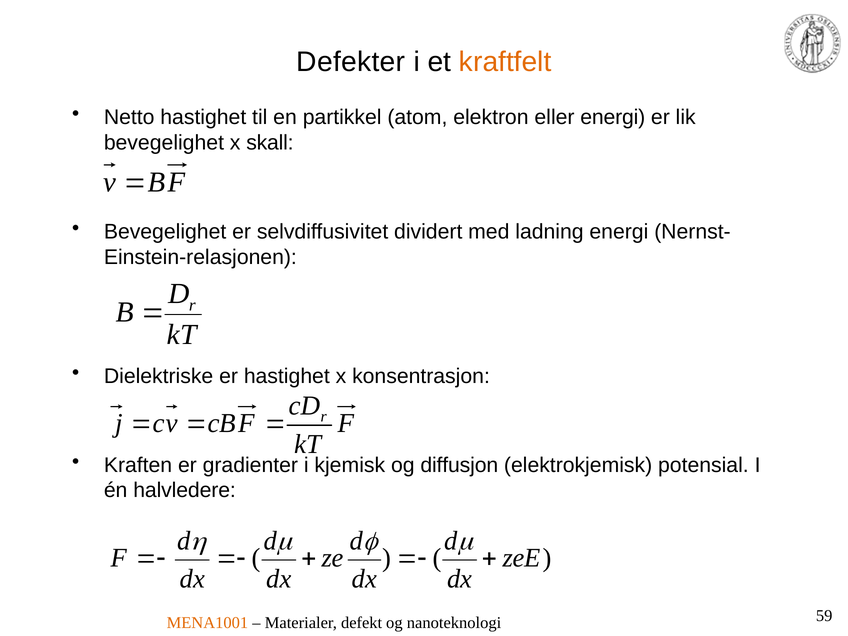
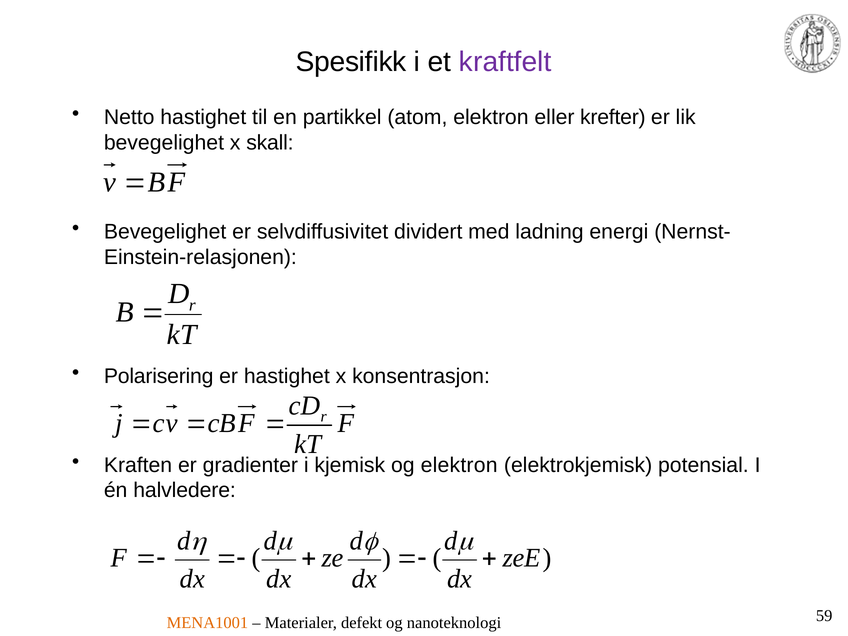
Defekter: Defekter -> Spesifikk (351, 62)
kraftfelt colour: orange -> purple (505, 62)
eller energi: energi -> krefter (613, 117)
Dielektriske: Dielektriske -> Polarisering (159, 376)
og diffusjon: diffusjon -> elektron (459, 465)
